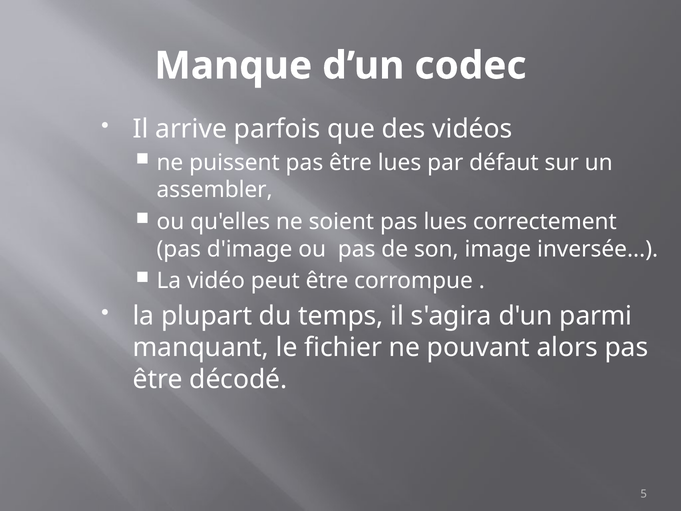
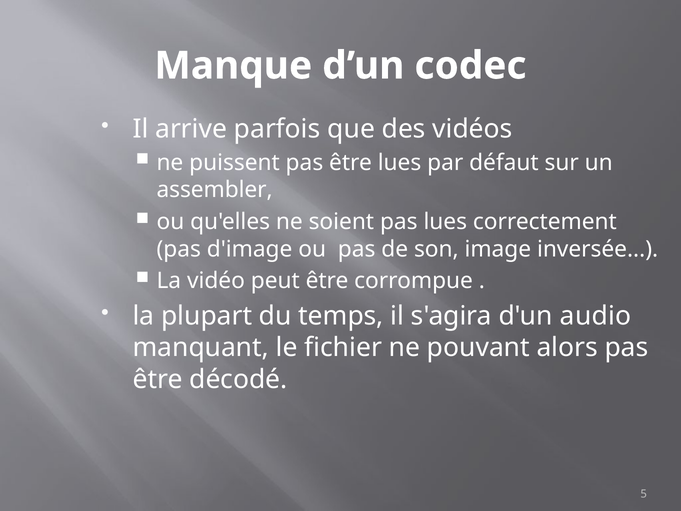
parmi: parmi -> audio (596, 316)
